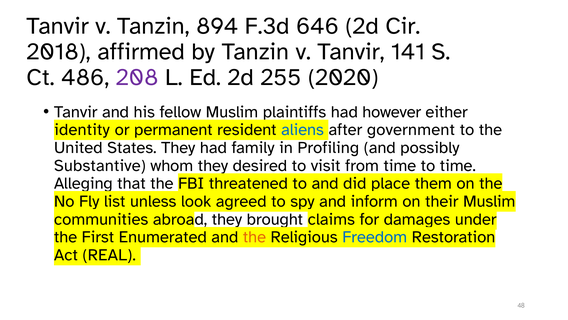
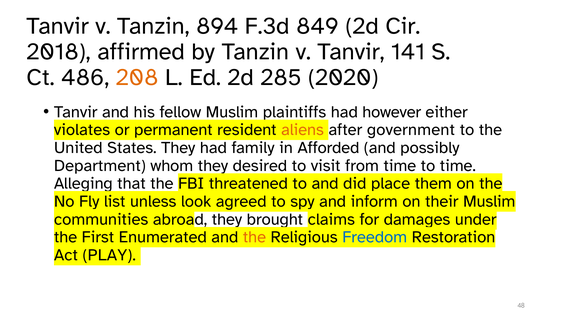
646: 646 -> 849 (318, 26)
208 colour: purple -> orange (137, 77)
255: 255 -> 285 (281, 77)
identity: identity -> violates (82, 130)
aliens colour: blue -> orange (302, 130)
Profiling: Profiling -> Afforded (328, 147)
Substantive: Substantive -> Department (100, 165)
REAL: REAL -> PLAY (109, 255)
